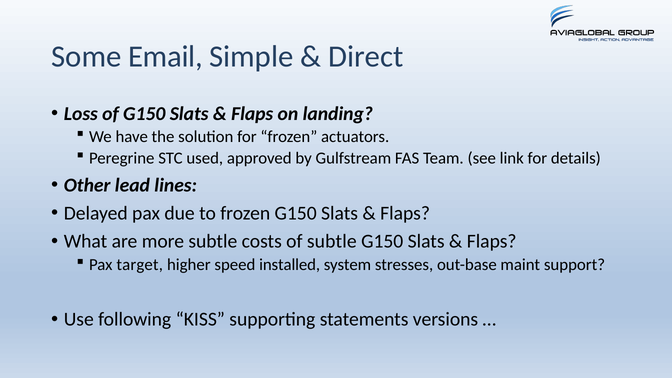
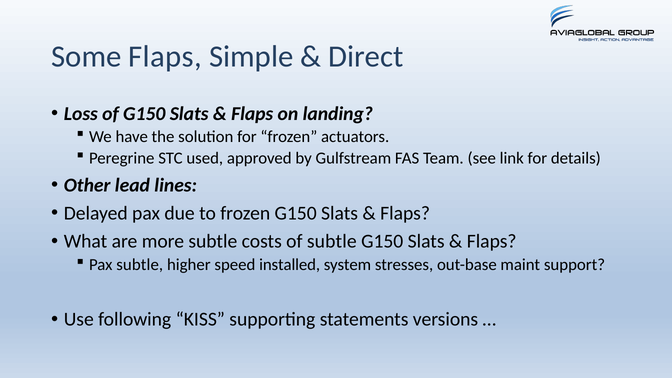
Some Email: Email -> Flaps (165, 56)
Pax target: target -> subtle (140, 265)
